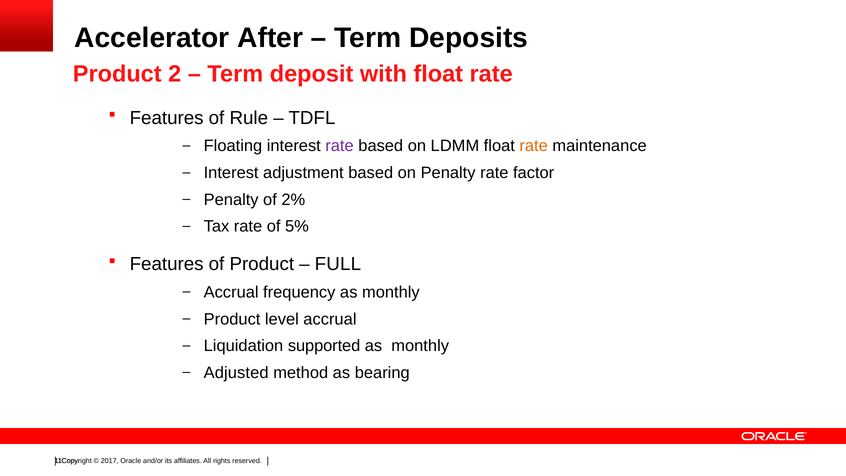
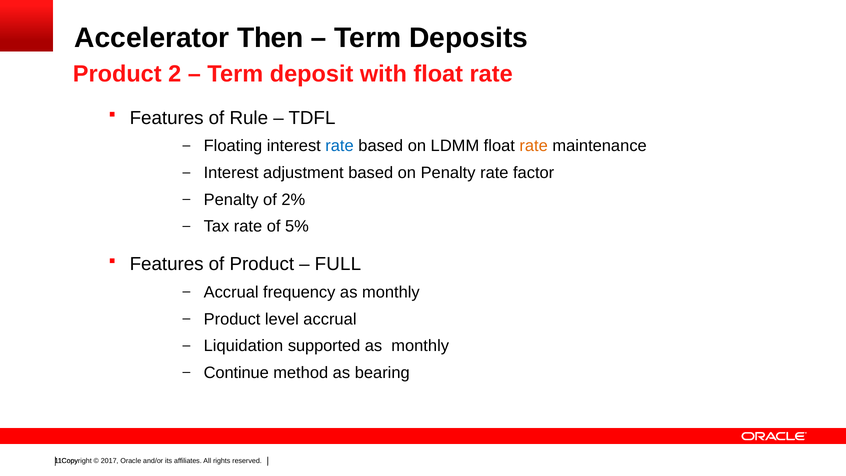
After: After -> Then (270, 38)
rate colour: purple -> blue (340, 146)
Adjusted: Adjusted -> Continue (236, 373)
